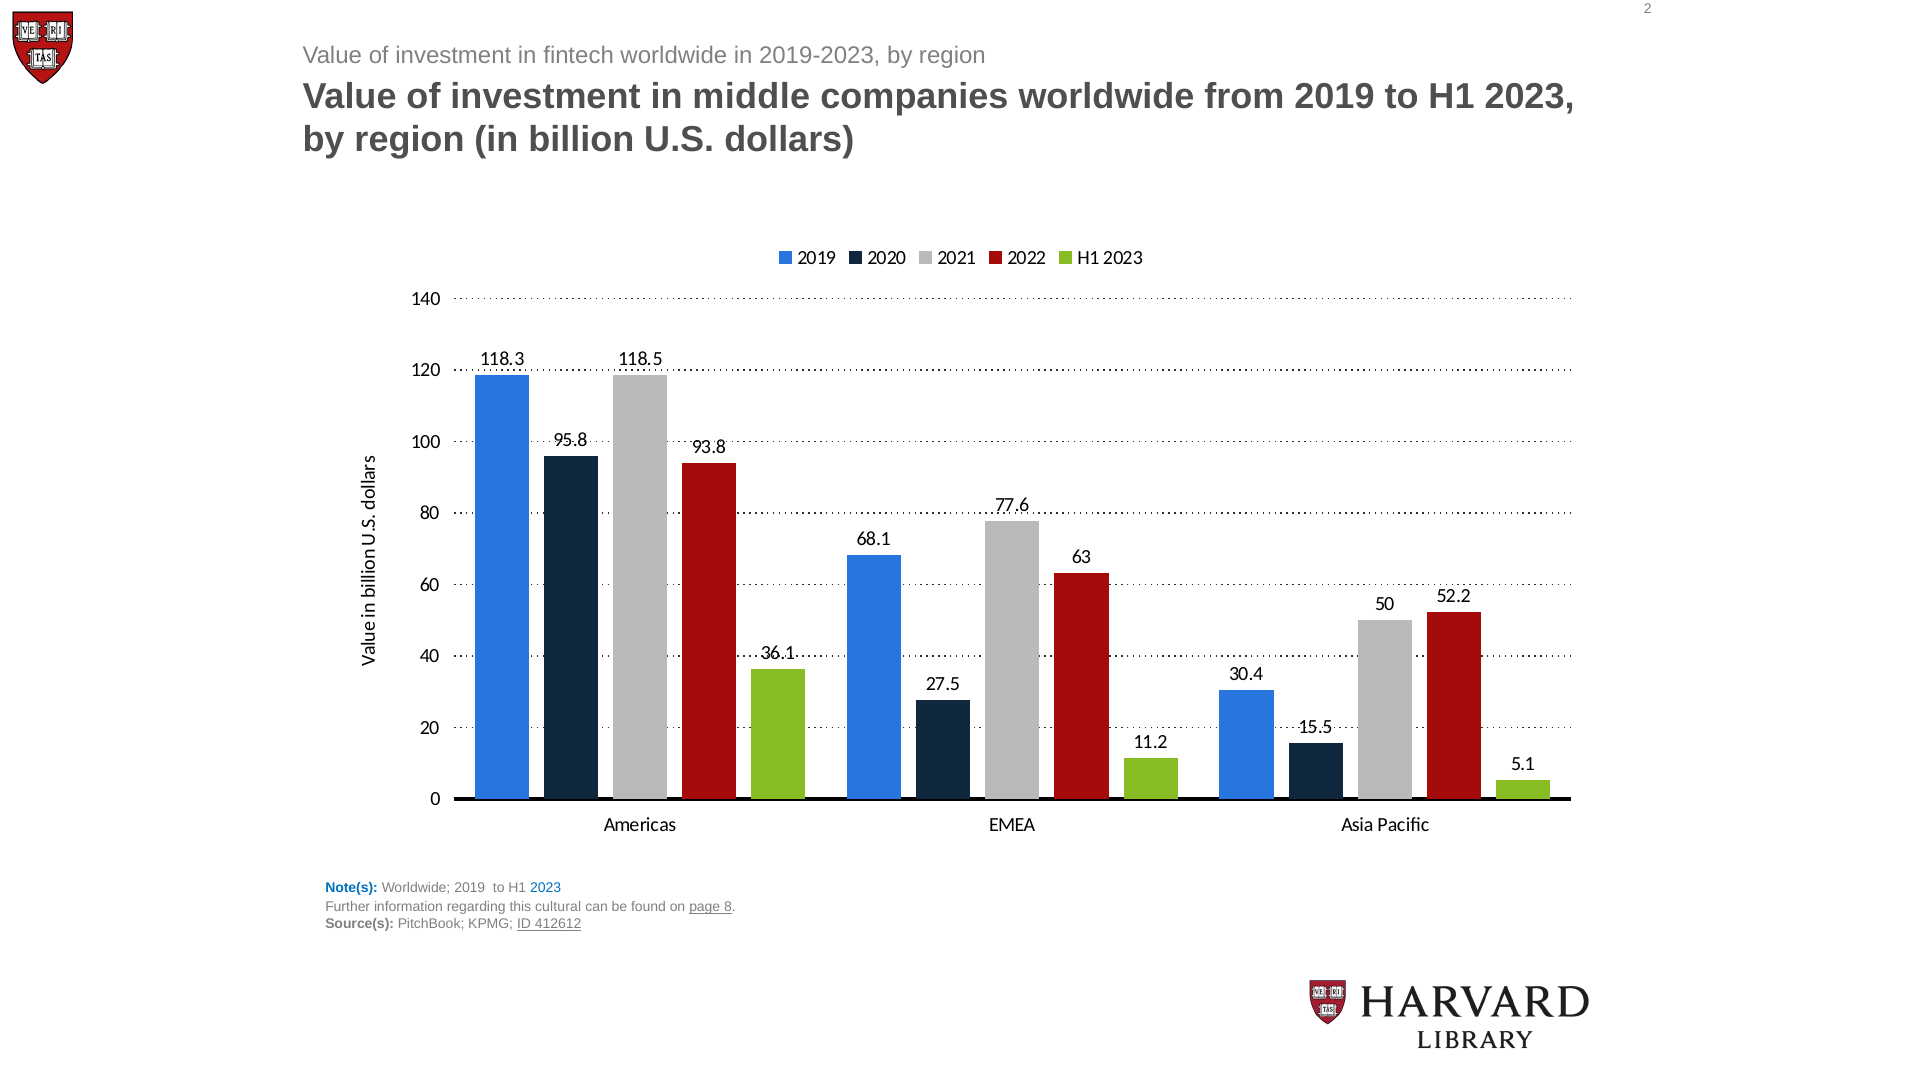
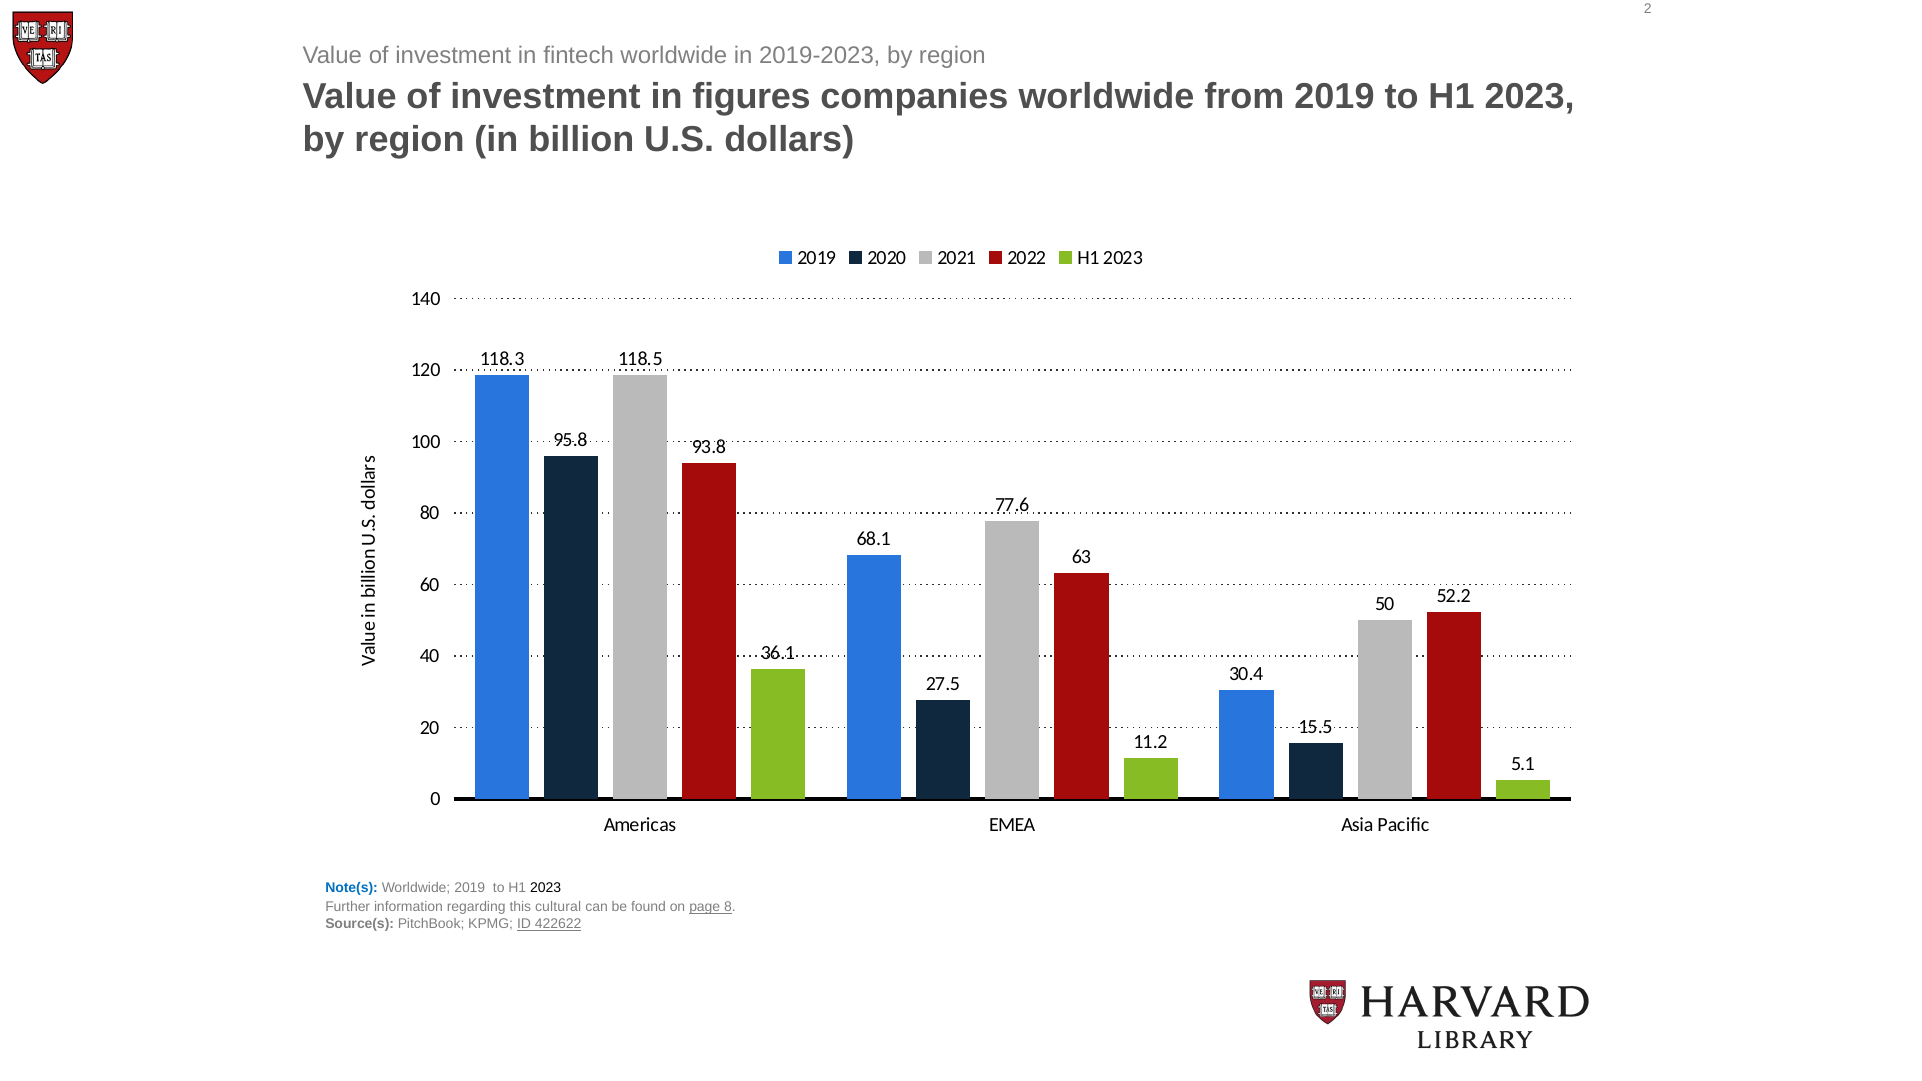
middle: middle -> figures (752, 96)
2023 colour: blue -> black (546, 888)
412612: 412612 -> 422622 (558, 924)
